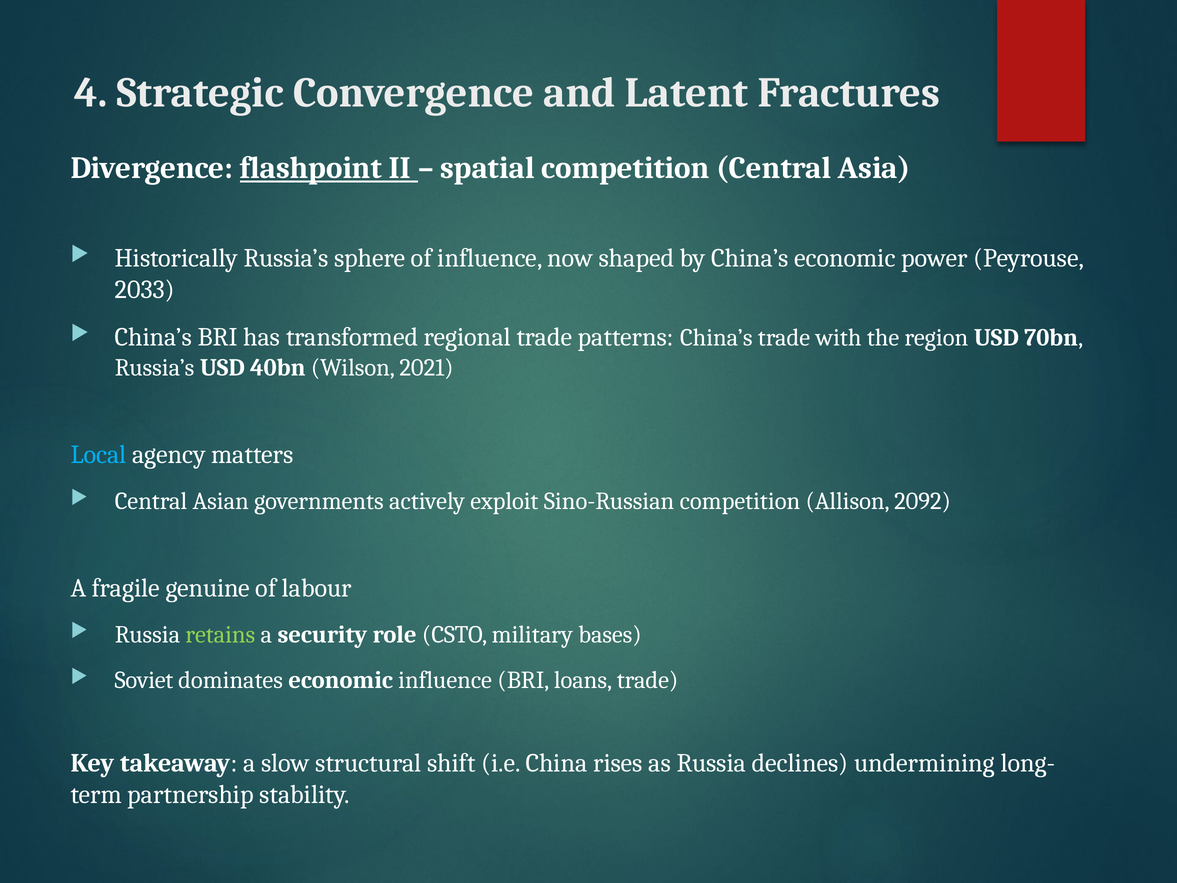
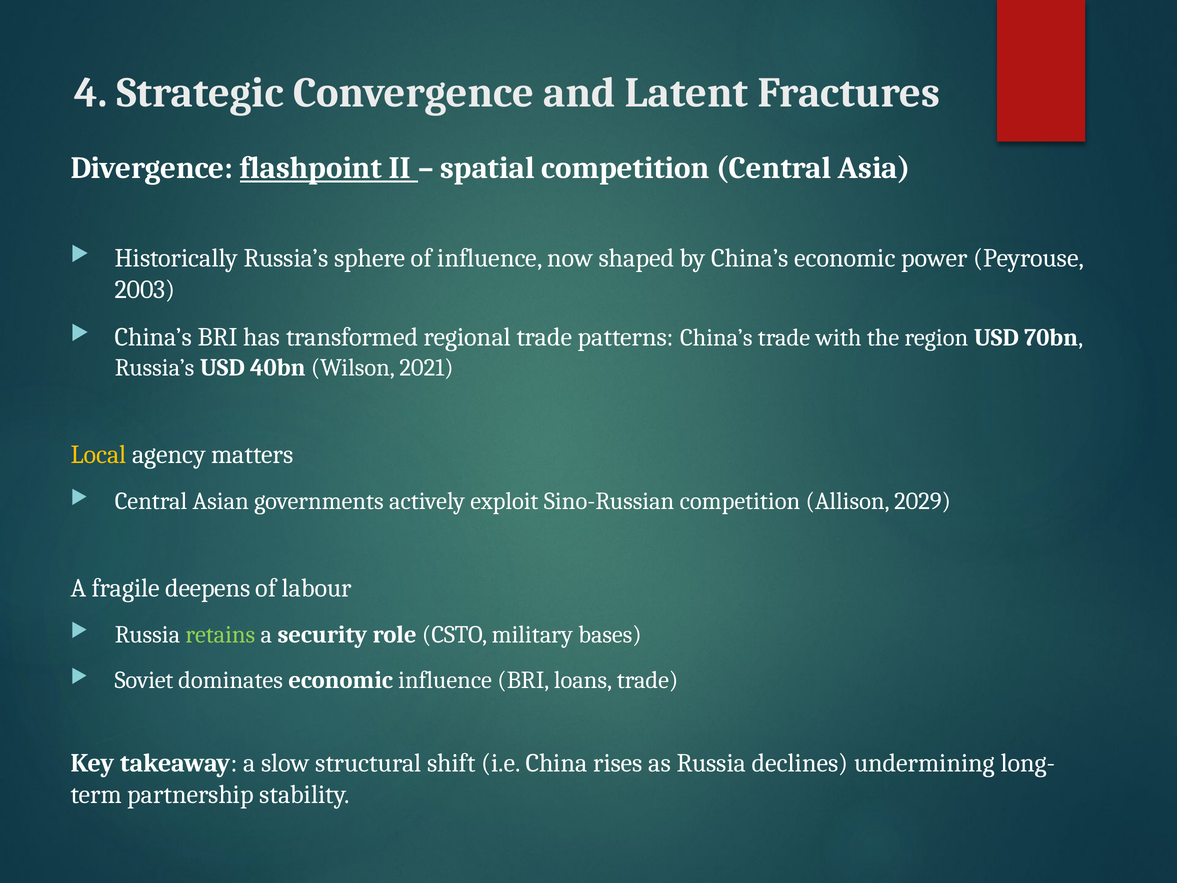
2033: 2033 -> 2003 (145, 290)
Local colour: light blue -> yellow (98, 454)
2092: 2092 -> 2029 (923, 501)
genuine: genuine -> deepens (208, 588)
